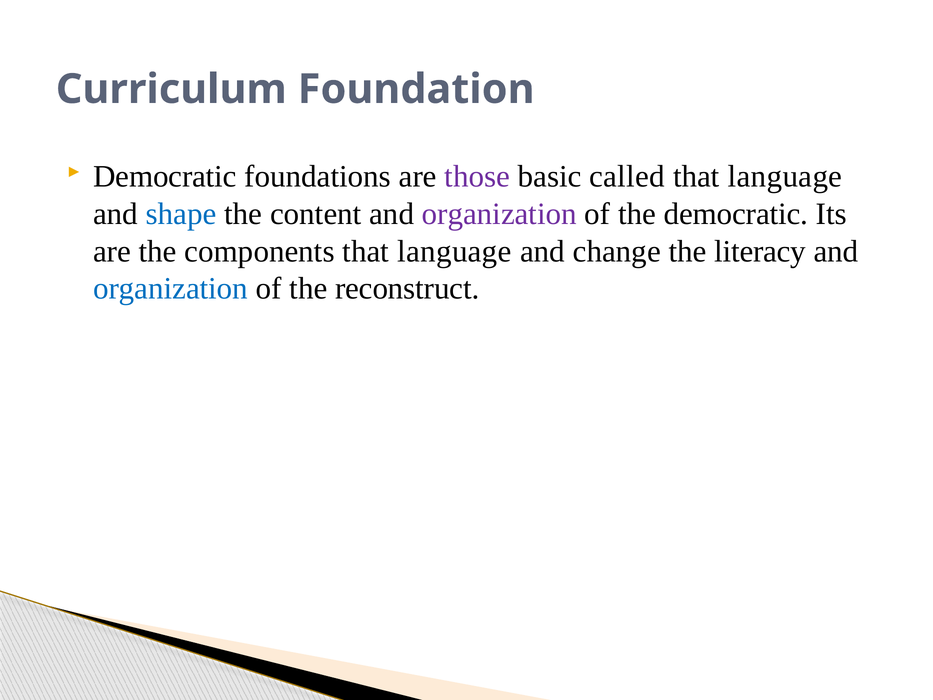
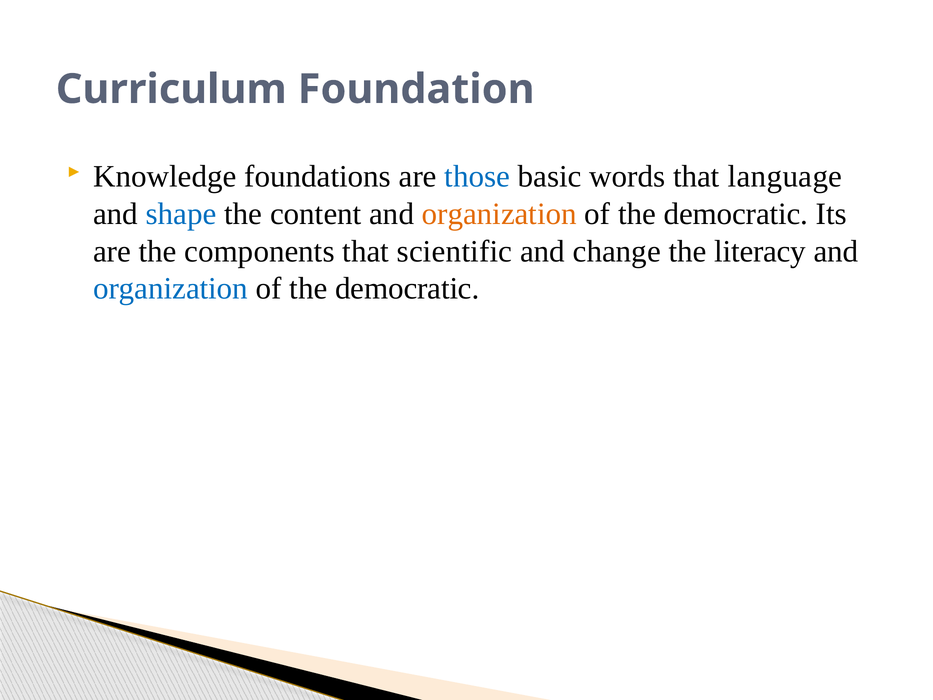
Democratic: Democratic -> Knowledge (165, 177)
those colour: purple -> blue (477, 177)
called: called -> words (627, 177)
organization colour: purple -> orange (499, 214)
components that language: language -> scientific (454, 251)
reconstruct: reconstruct -> democratic (407, 289)
